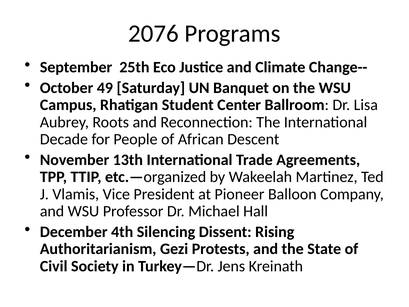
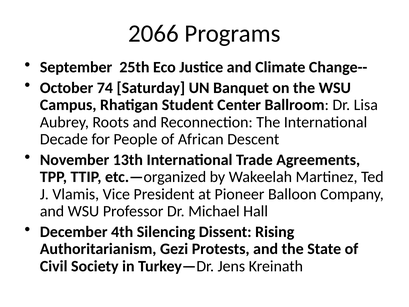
2076: 2076 -> 2066 (154, 33)
49: 49 -> 74 (105, 88)
